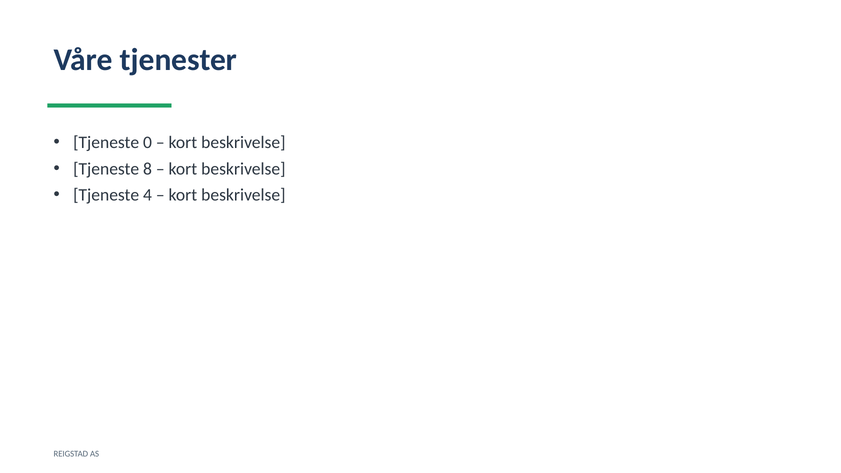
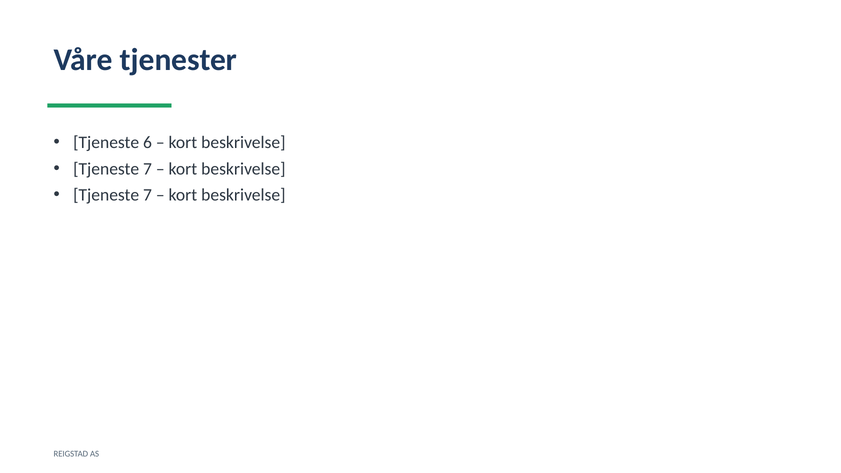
0: 0 -> 6 (147, 142)
8: 8 -> 7 (147, 169)
4: 4 -> 7 (147, 195)
